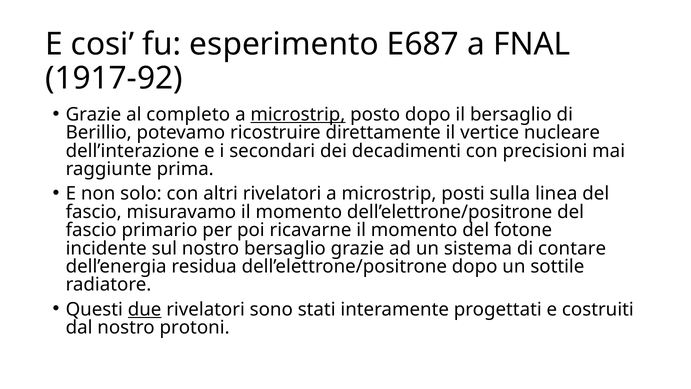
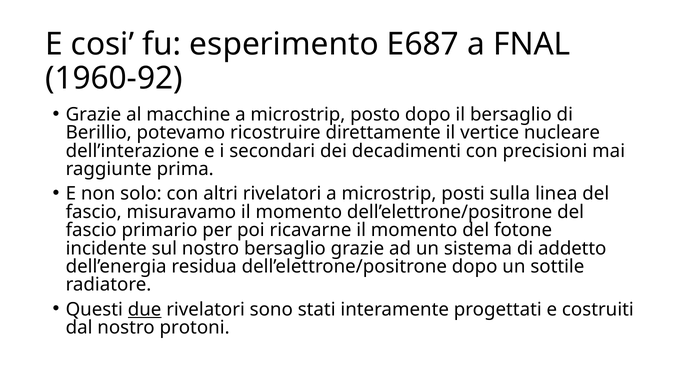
1917-92: 1917-92 -> 1960-92 (114, 78)
completo: completo -> macchine (188, 114)
microstrip underline: present -> none (298, 114)
contare: contare -> addetto (572, 248)
